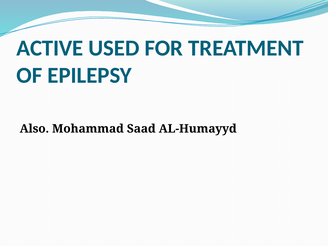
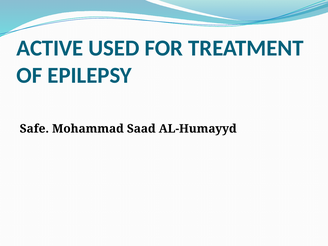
Also: Also -> Safe (34, 129)
